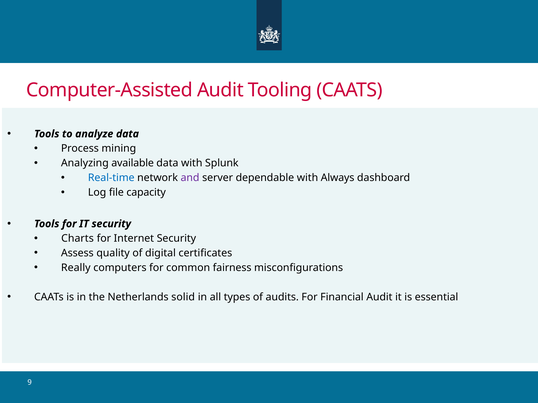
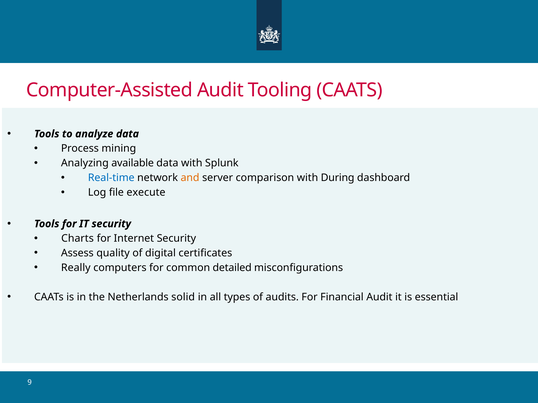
and colour: purple -> orange (190, 178)
dependable: dependable -> comparison (265, 178)
Always: Always -> During (338, 178)
capacity: capacity -> execute (146, 193)
fairness: fairness -> detailed (232, 268)
